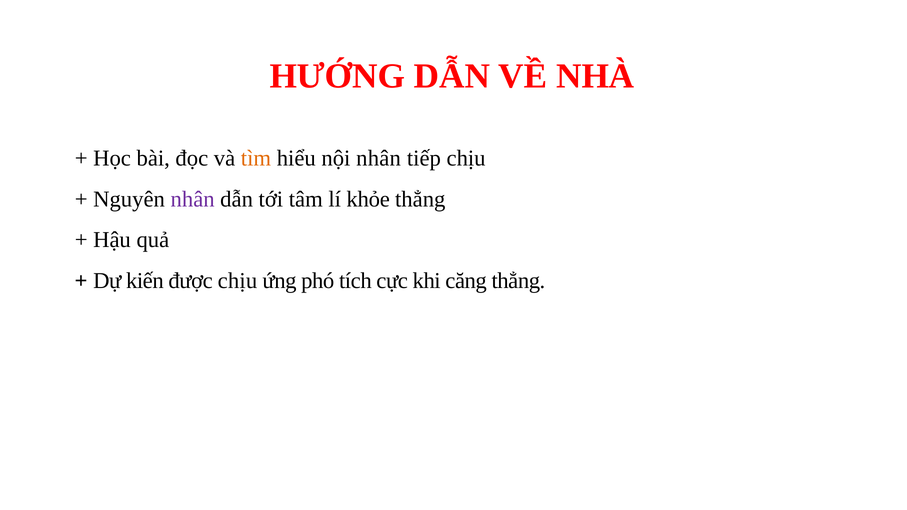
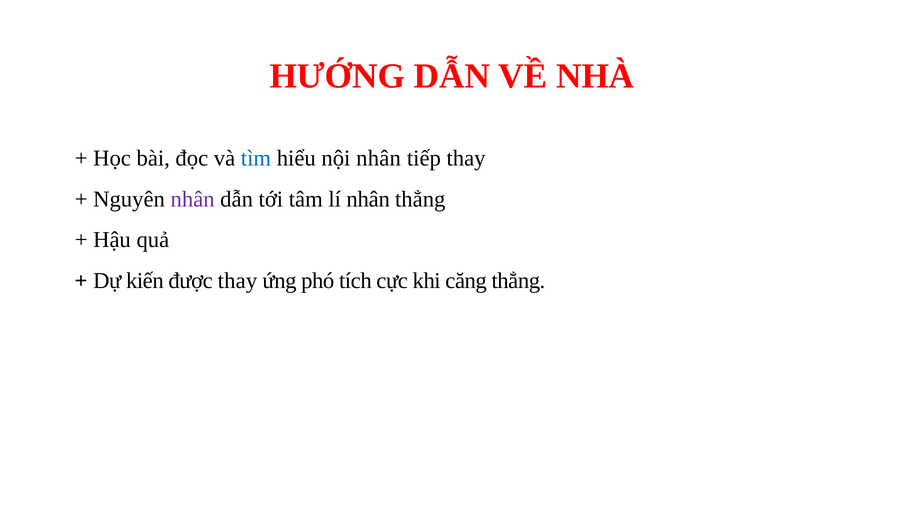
tìm colour: orange -> blue (256, 158)
tiếp chịu: chịu -> thay (466, 158)
lí khỏe: khỏe -> nhân (368, 199)
được chịu: chịu -> thay (237, 281)
